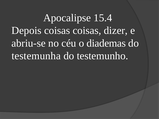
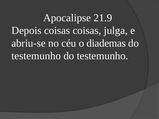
15.4: 15.4 -> 21.9 (103, 18)
dizer: dizer -> julga (116, 31)
testemunha: testemunha -> testemunho (36, 56)
